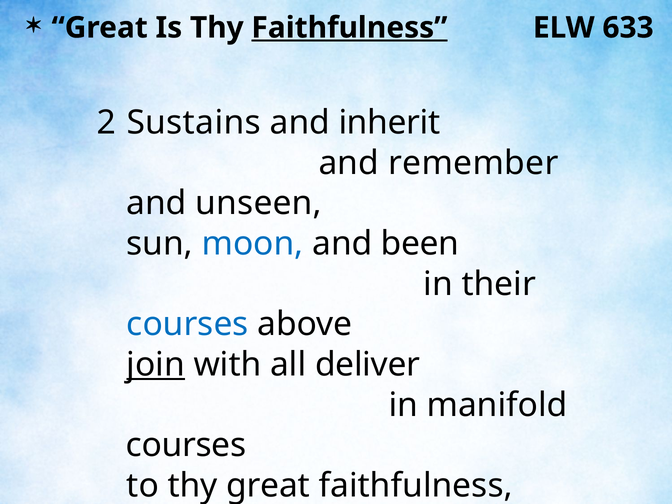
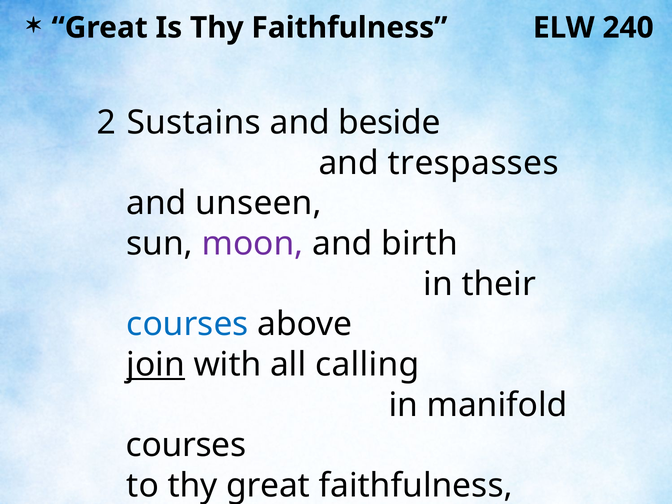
Faithfulness underline: present -> none (349, 28)
633: 633 -> 240 (628, 28)
inherit: inherit -> beside (389, 123)
remember: remember -> trespasses (473, 163)
moon colour: blue -> purple (253, 244)
been: been -> birth (420, 244)
deliver: deliver -> calling (367, 365)
